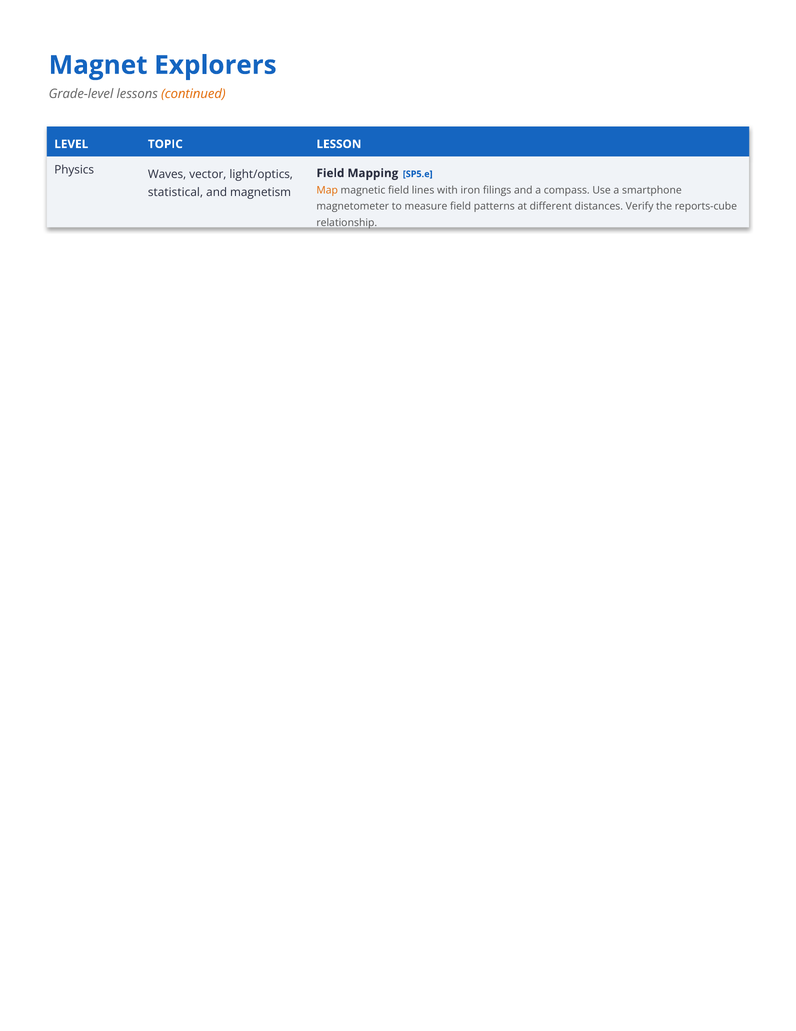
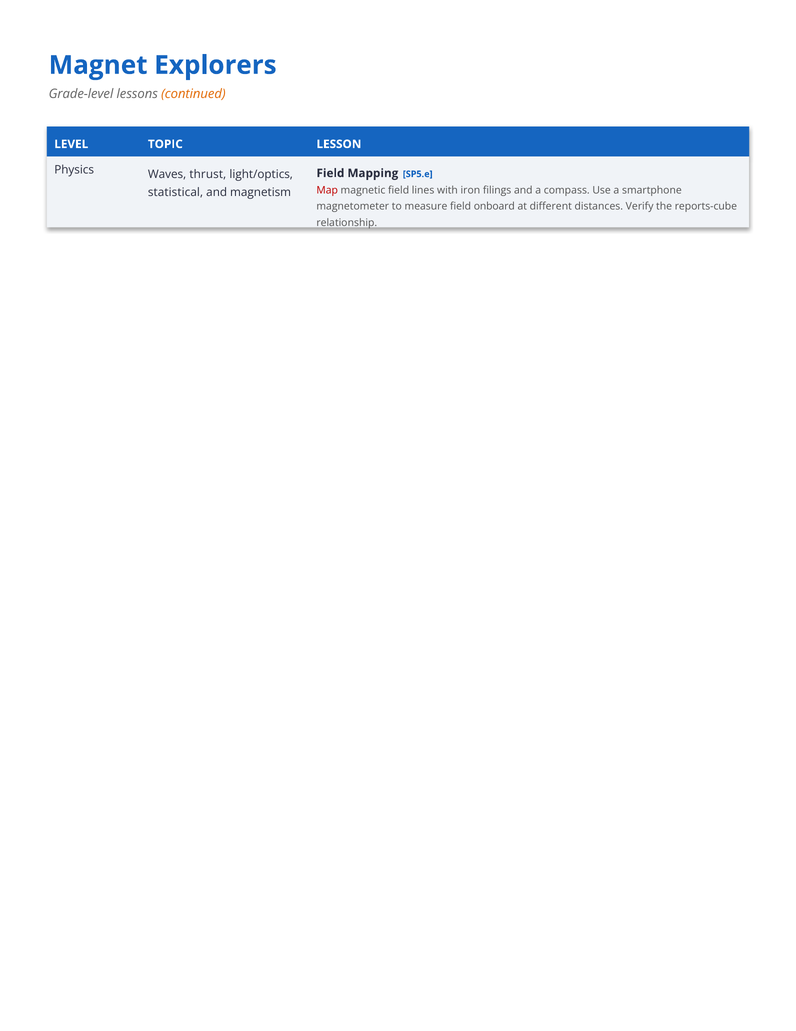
vector: vector -> thrust (208, 174)
Map colour: orange -> red (327, 190)
patterns: patterns -> onboard (494, 206)
